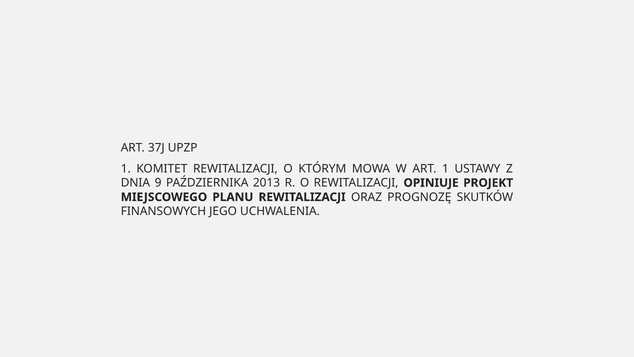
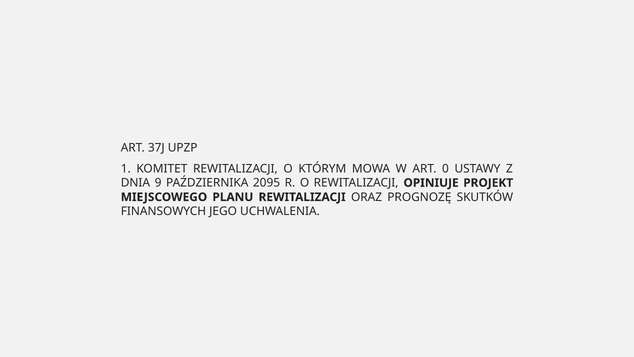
ART 1: 1 -> 0 (445, 168)
2013: 2013 -> 2095 (267, 183)
